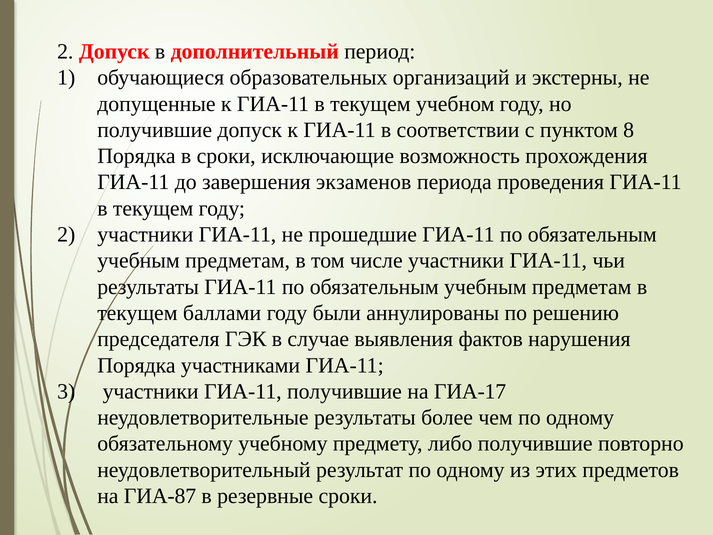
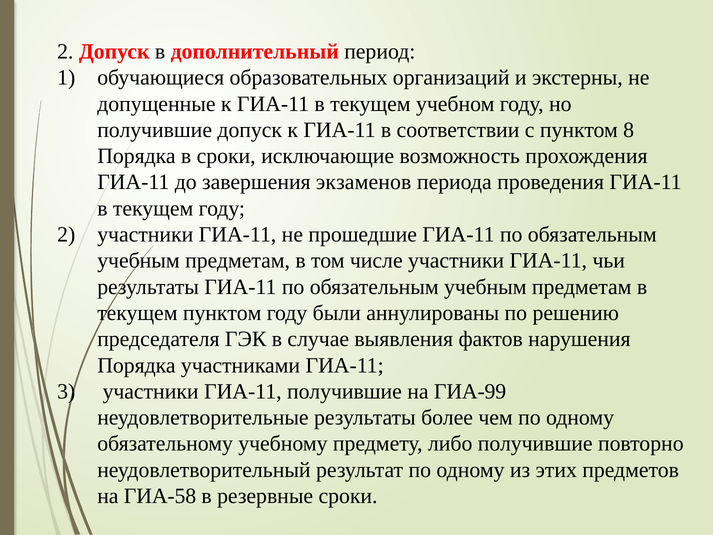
текущем баллами: баллами -> пунктом (222, 313)
ГИА-17: ГИА-17 -> ГИА-99 (470, 391)
ГИА-87: ГИА-87 -> ГИА-58 (160, 496)
